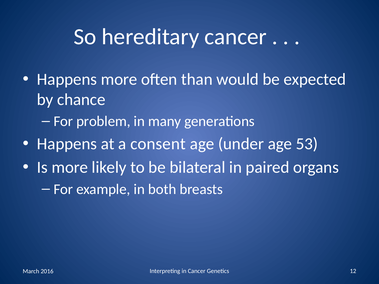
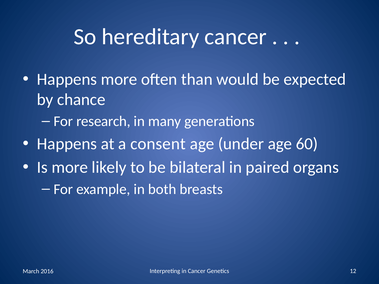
problem: problem -> research (103, 121)
53: 53 -> 60 (307, 144)
